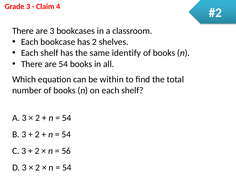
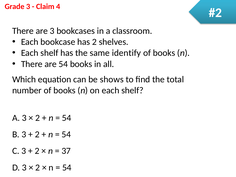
within: within -> shows (112, 79)
56: 56 -> 37 (66, 151)
